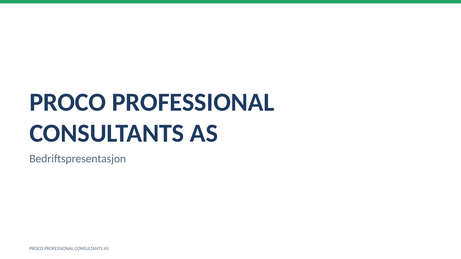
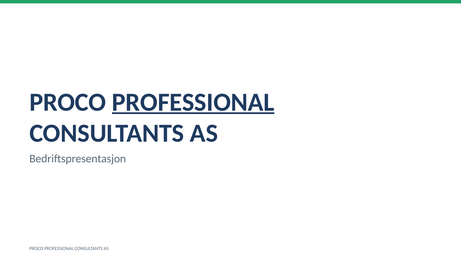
PROFESSIONAL underline: none -> present (193, 102)
